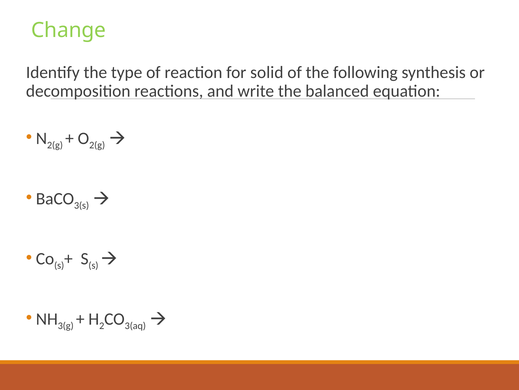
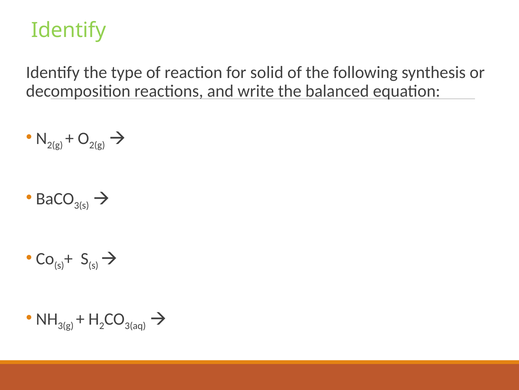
Change: Change -> Identify (69, 30)
